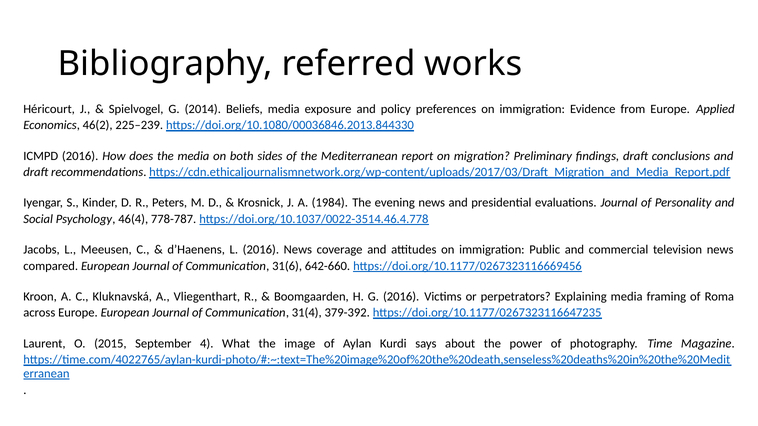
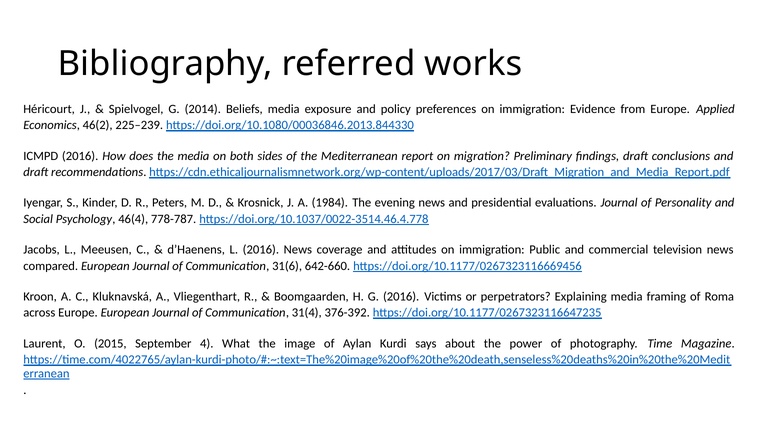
379-392: 379-392 -> 376-392 (347, 313)
